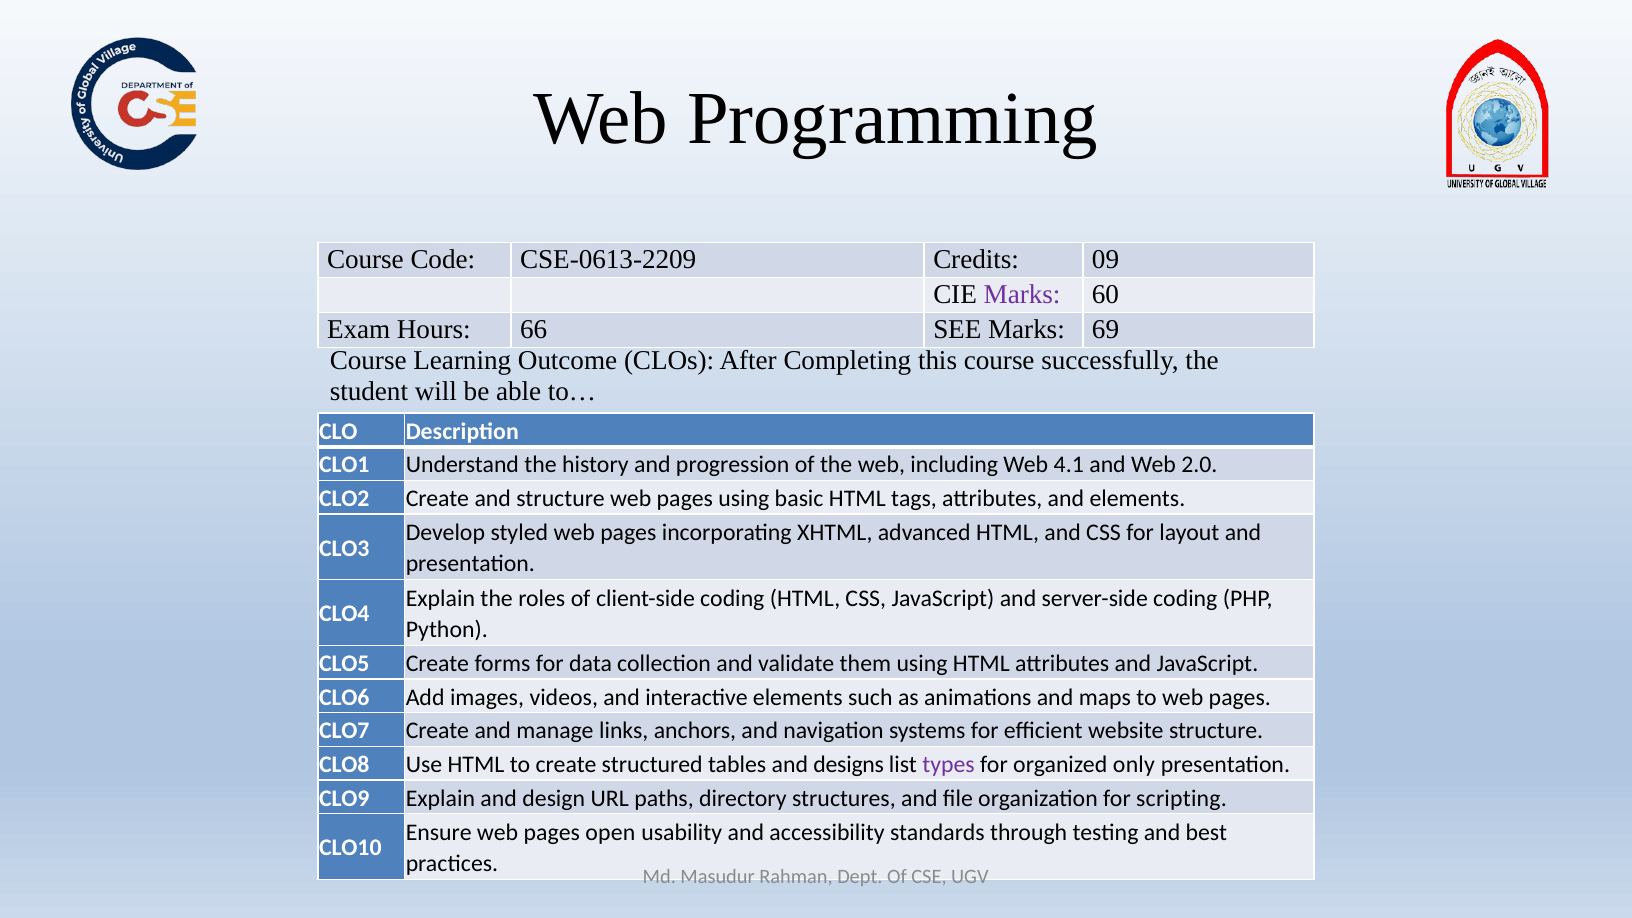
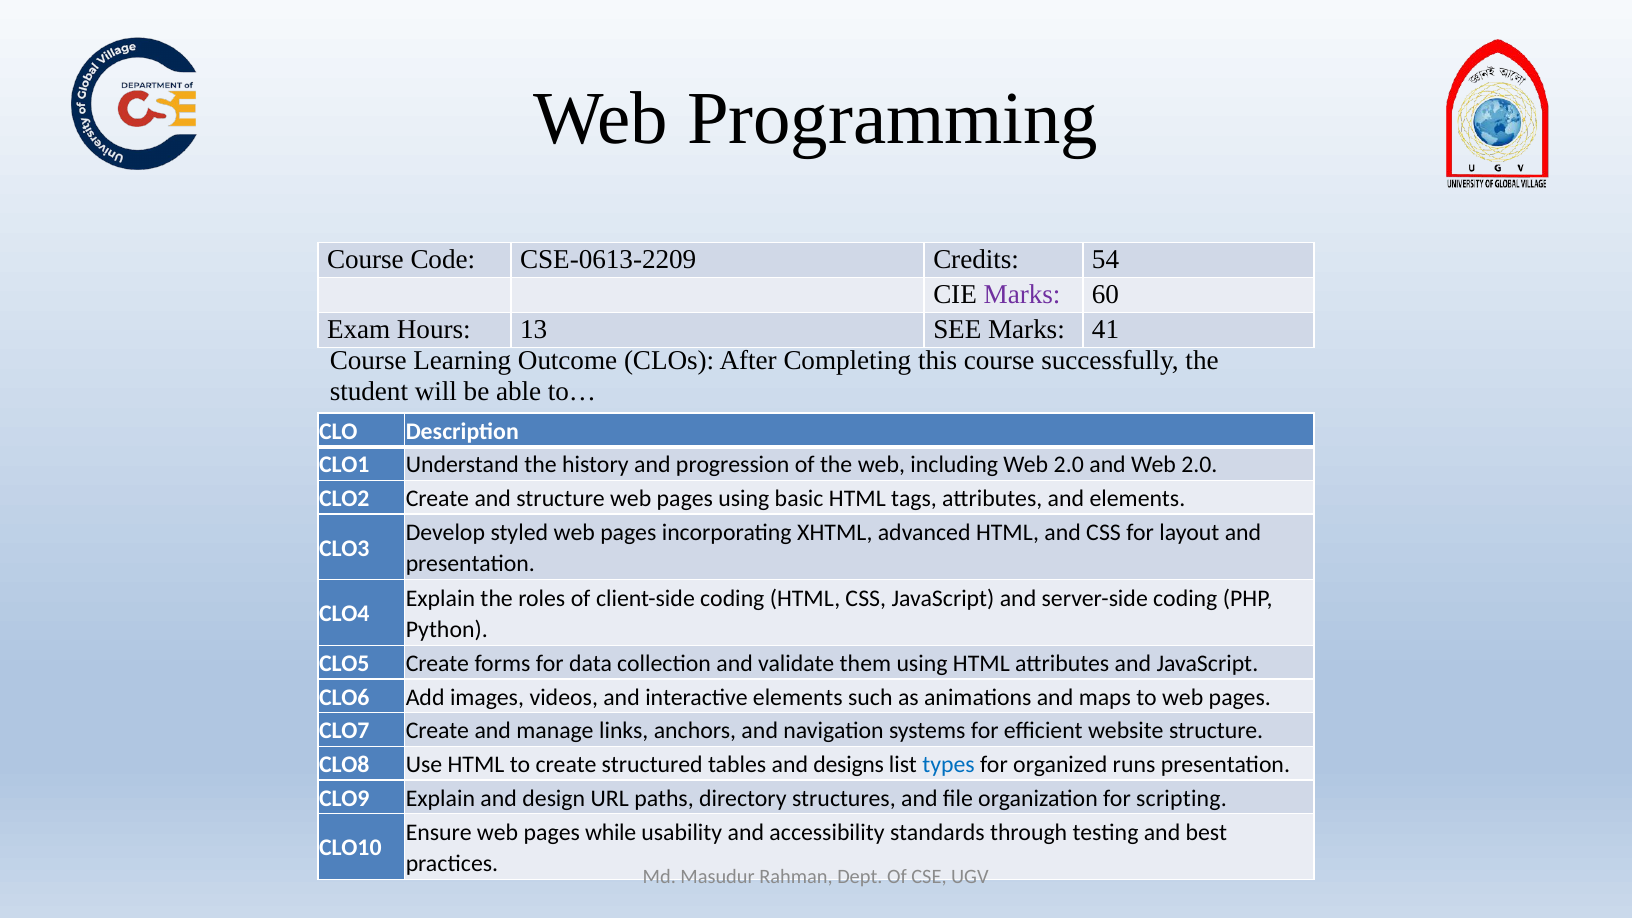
09: 09 -> 54 (1106, 260)
66: 66 -> 13 (534, 330)
69: 69 -> 41 (1106, 330)
including Web 4.1: 4.1 -> 2.0 (1069, 465)
types colour: purple -> blue (949, 765)
only: only -> runs (1134, 765)
open: open -> while (611, 832)
